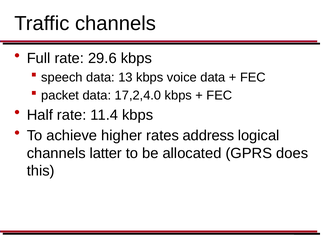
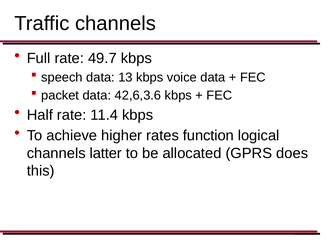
29.6: 29.6 -> 49.7 (102, 58)
17,2,4.0: 17,2,4.0 -> 42,6,3.6 (138, 95)
address: address -> function (208, 136)
